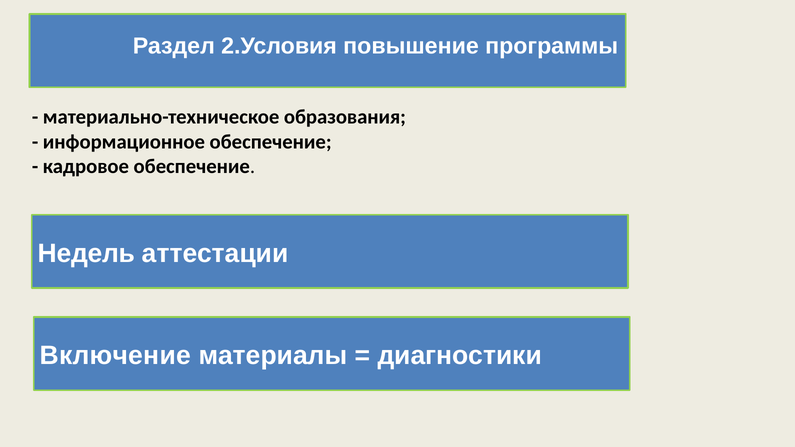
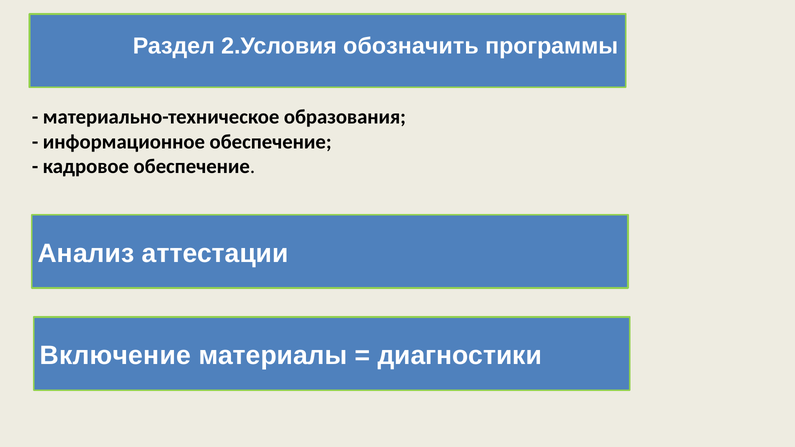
повышение: повышение -> обозначить (411, 46)
Недель: Недель -> Анализ (86, 253)
